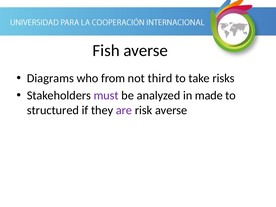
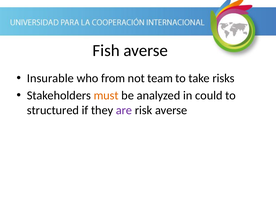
Diagrams: Diagrams -> Insurable (50, 78)
third: third -> team (160, 78)
must colour: purple -> orange (106, 96)
made: made -> could (209, 96)
